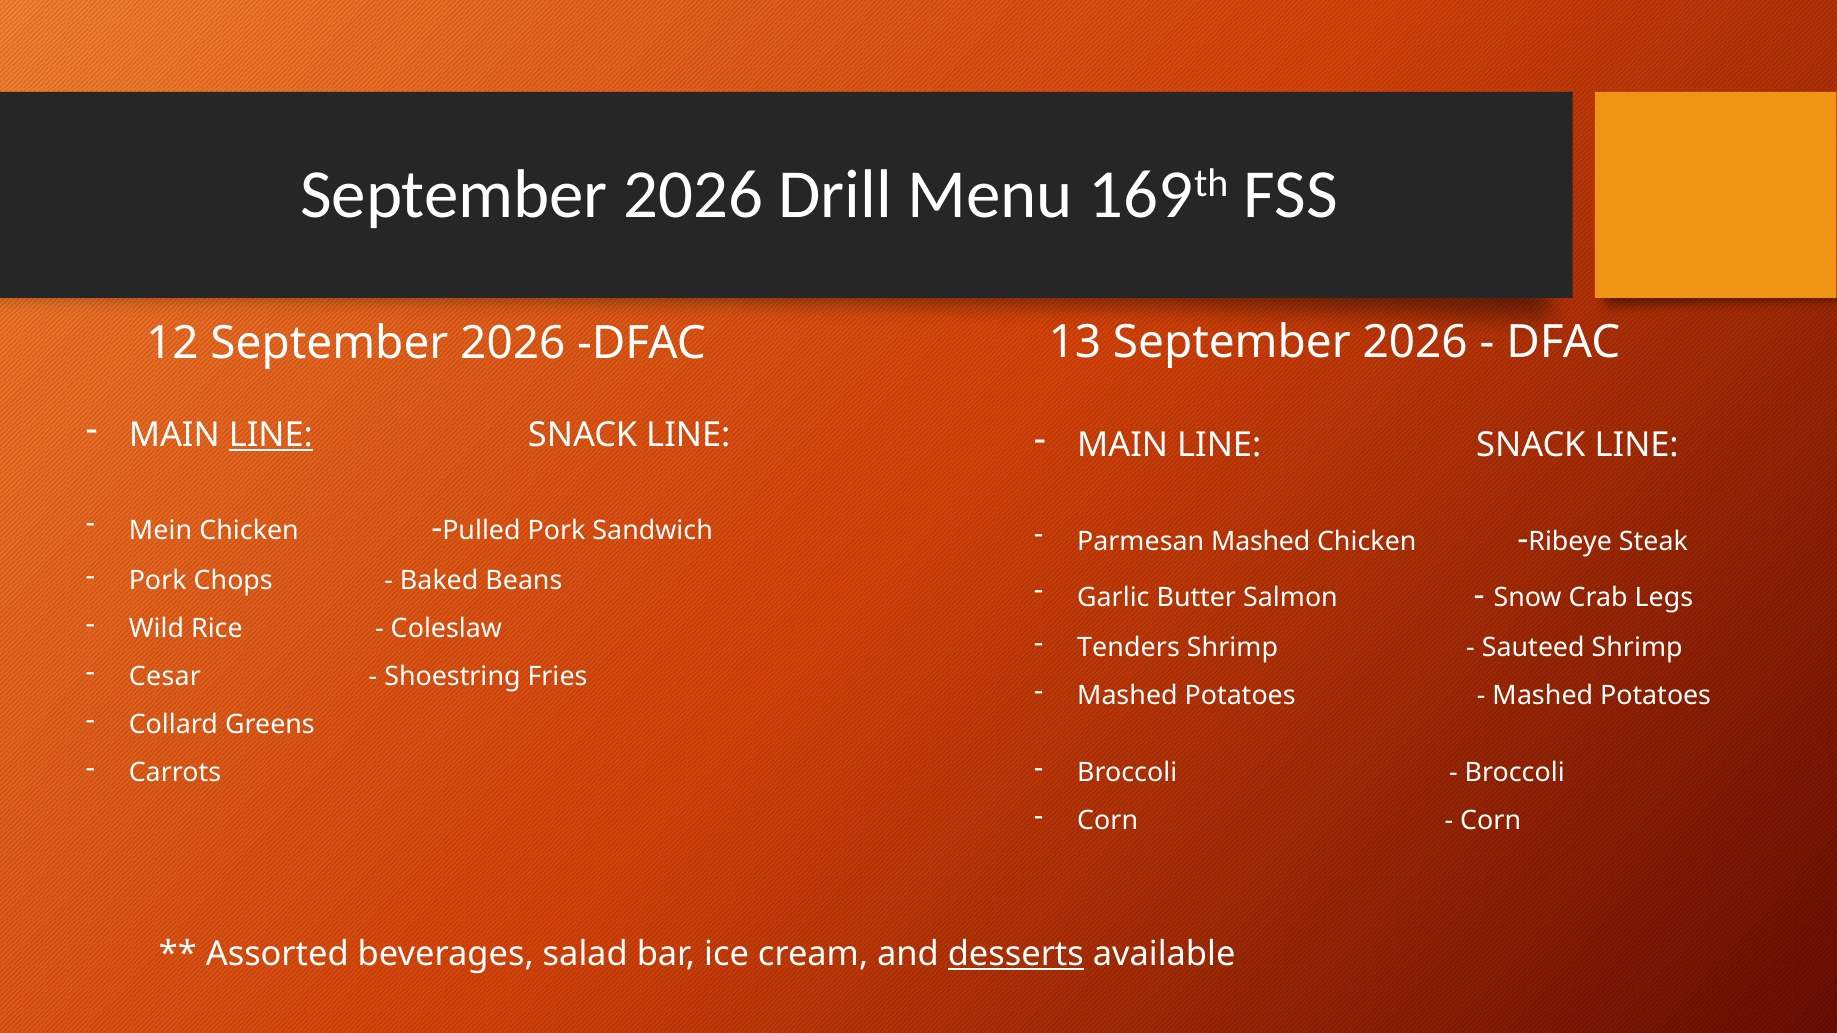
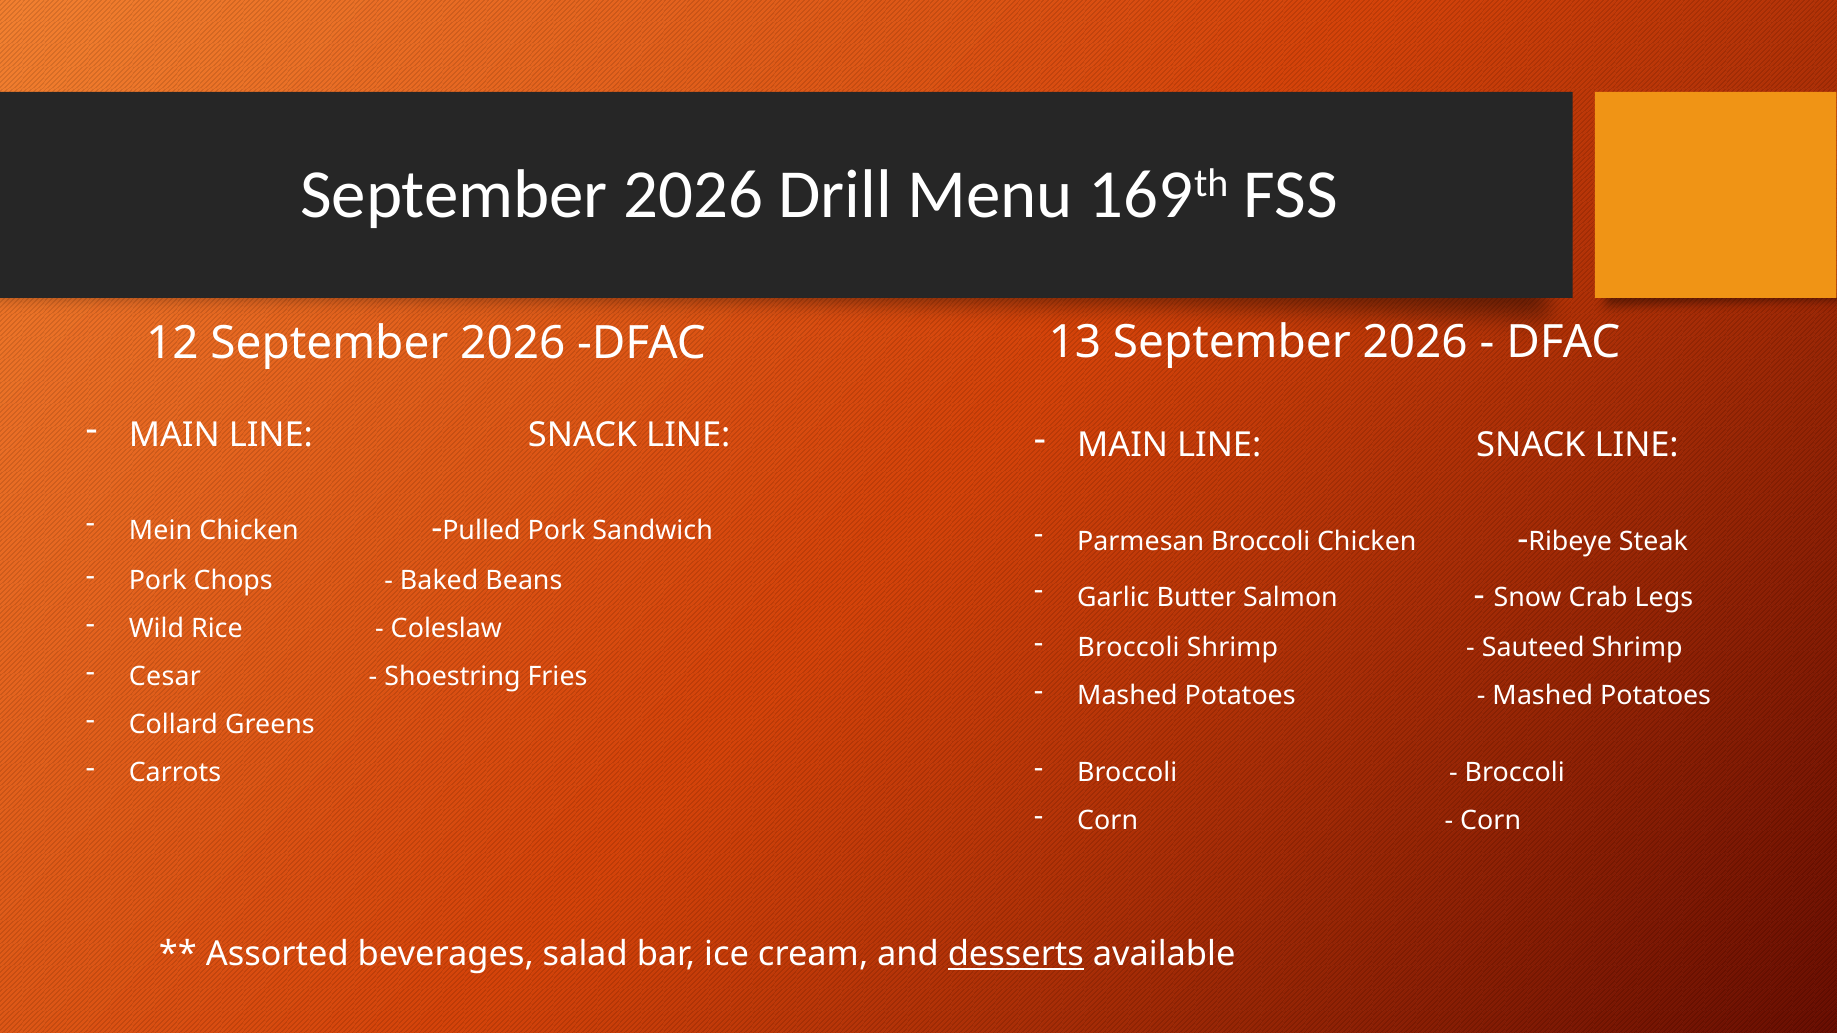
LINE underline: present -> none (271, 435)
Parmesan Mashed: Mashed -> Broccoli (1261, 542)
Tenders: Tenders -> Broccoli (1128, 648)
